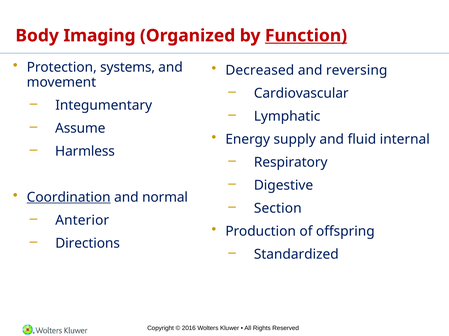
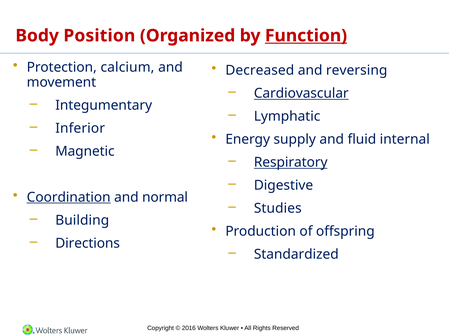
Imaging: Imaging -> Position (99, 36)
systems: systems -> calcium (127, 68)
Cardiovascular underline: none -> present (301, 94)
Assume: Assume -> Inferior (80, 128)
Harmless: Harmless -> Magnetic (85, 152)
Respiratory underline: none -> present (291, 163)
Section: Section -> Studies (278, 209)
Anterior: Anterior -> Building (82, 221)
